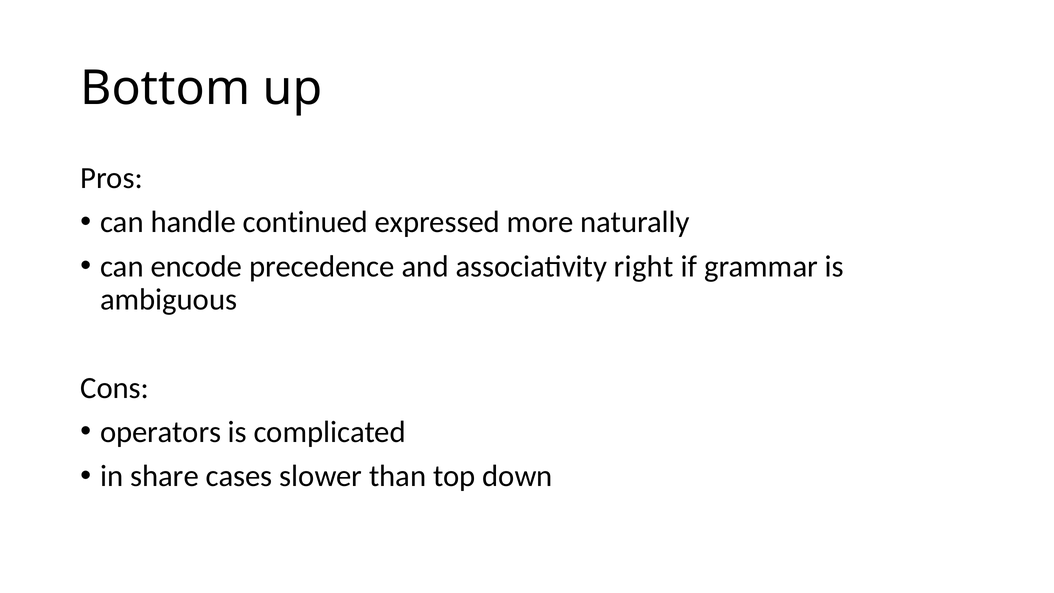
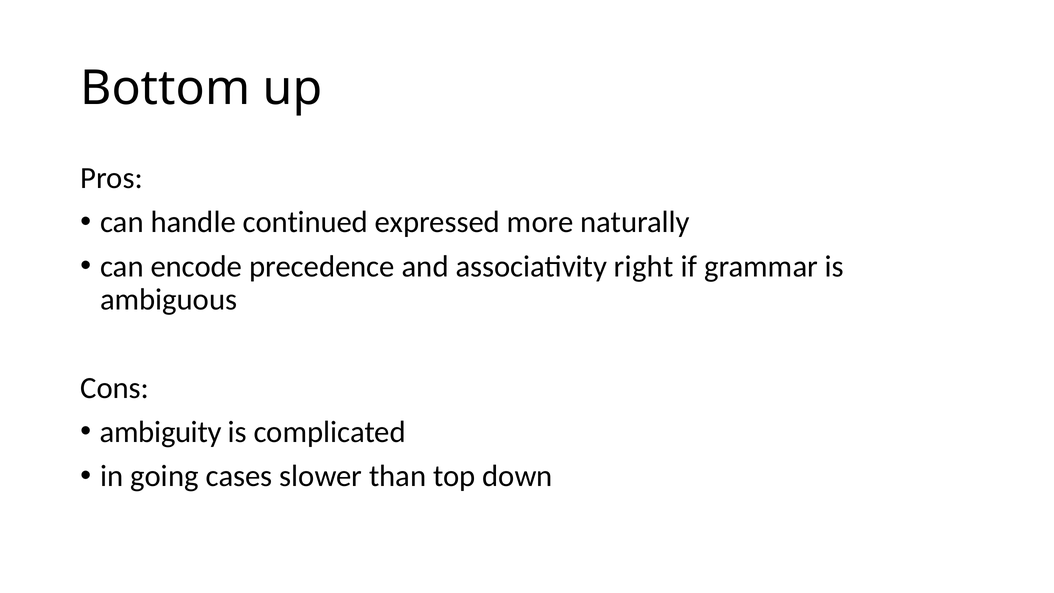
operators: operators -> ambiguity (161, 432)
share: share -> going (164, 476)
